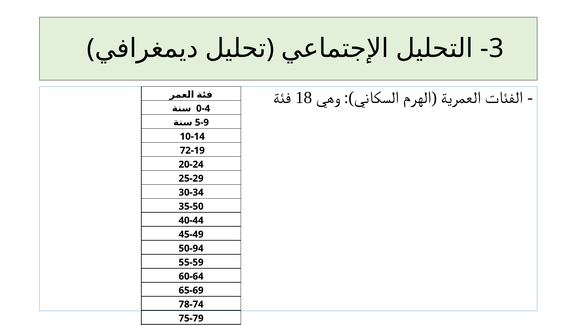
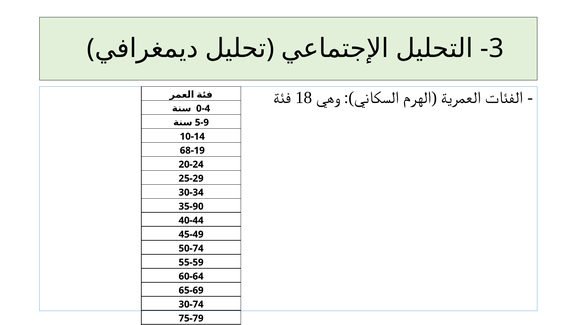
72-19: 72-19 -> 68-19 (192, 150)
35-50: 35-50 -> 35-90 (191, 206)
50-94: 50-94 -> 50-74 (191, 248)
78-74: 78-74 -> 30-74 (191, 304)
